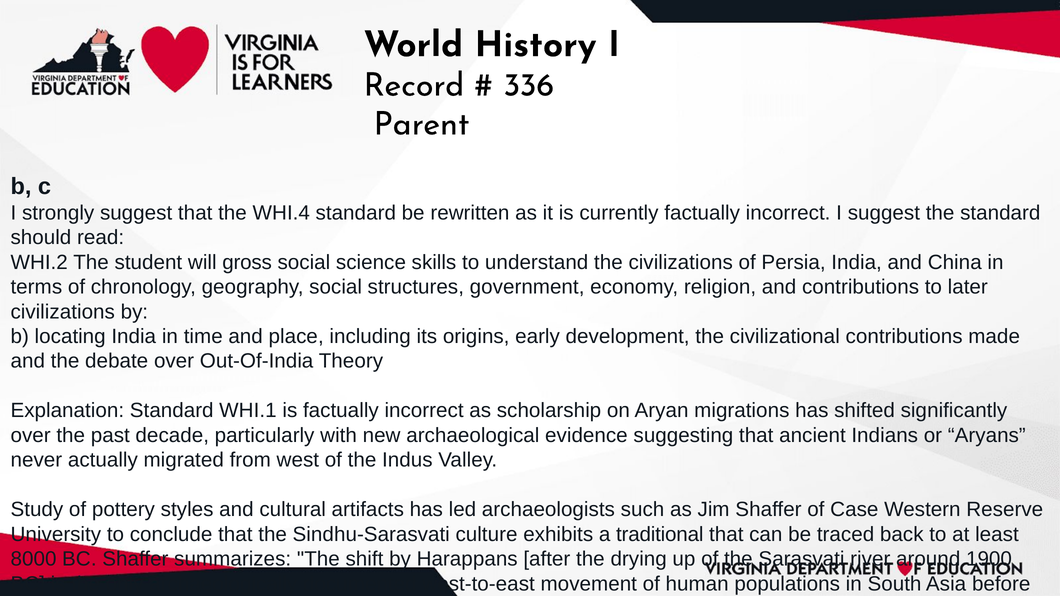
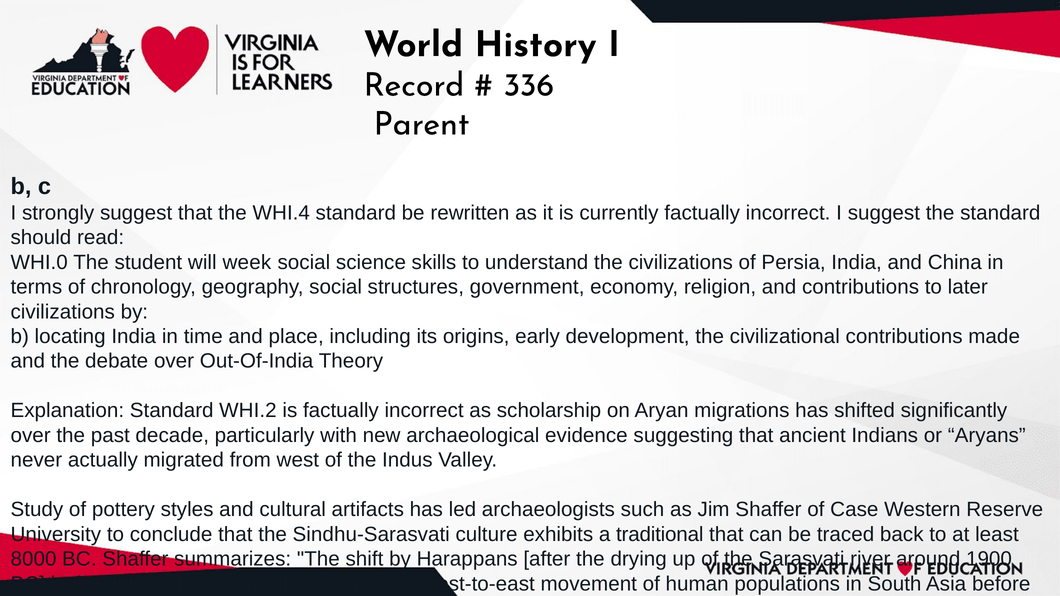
WHI.2: WHI.2 -> WHI.0 (39, 262)
gross: gross -> week (247, 262)
WHI.1: WHI.1 -> WHI.2 (248, 411)
